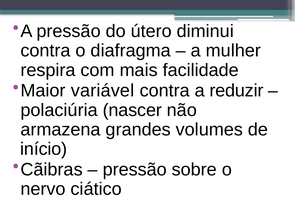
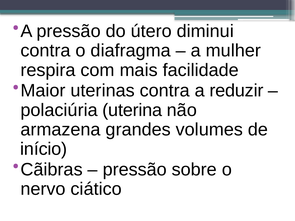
variável: variável -> uterinas (103, 91)
nascer: nascer -> uterina (132, 110)
